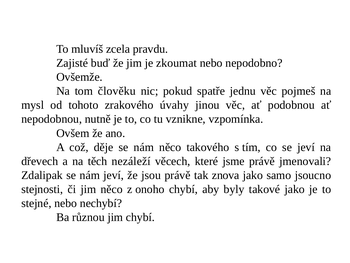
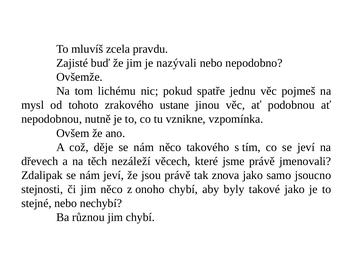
zkoumat: zkoumat -> nazývali (176, 63)
člověku: člověku -> lichému (117, 91)
úvahy: úvahy -> ustane (174, 105)
